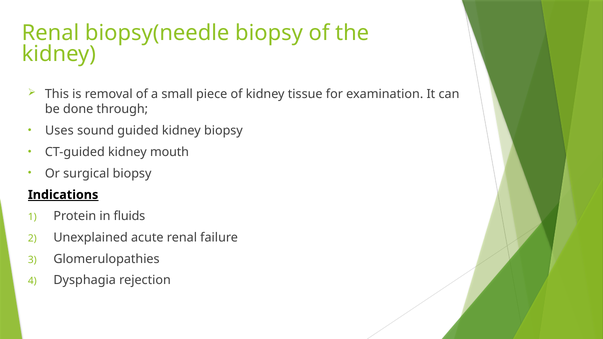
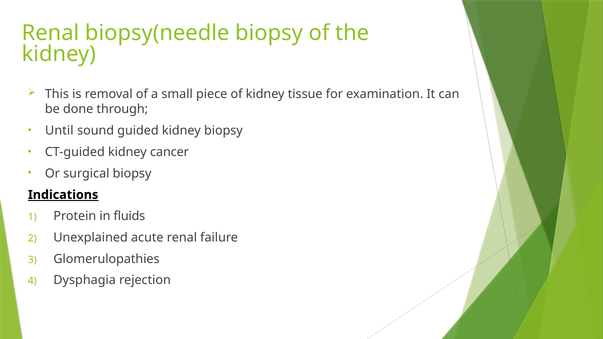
Uses: Uses -> Until (59, 131)
mouth: mouth -> cancer (169, 152)
